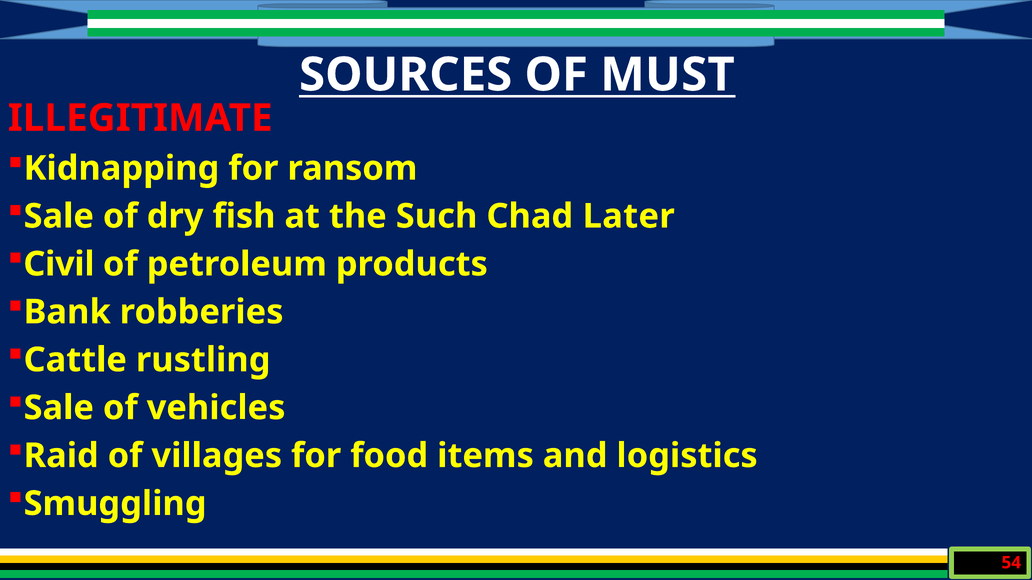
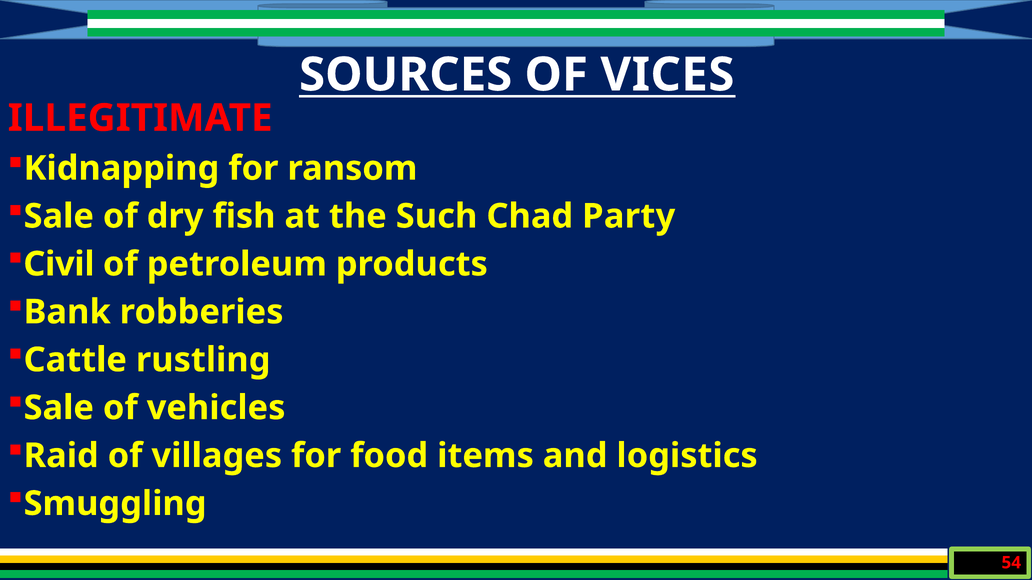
MUST: MUST -> VICES (667, 75)
Later: Later -> Party (629, 216)
